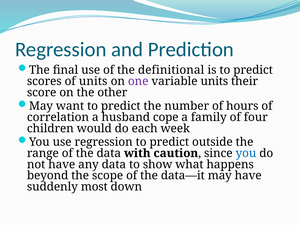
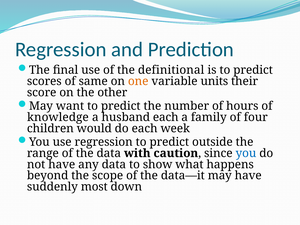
of units: units -> same (93, 81)
one colour: purple -> orange (138, 81)
correlation: correlation -> knowledge (58, 117)
husband cope: cope -> each (166, 117)
